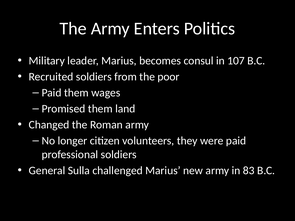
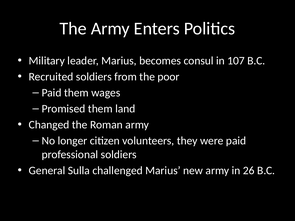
83: 83 -> 26 (249, 171)
